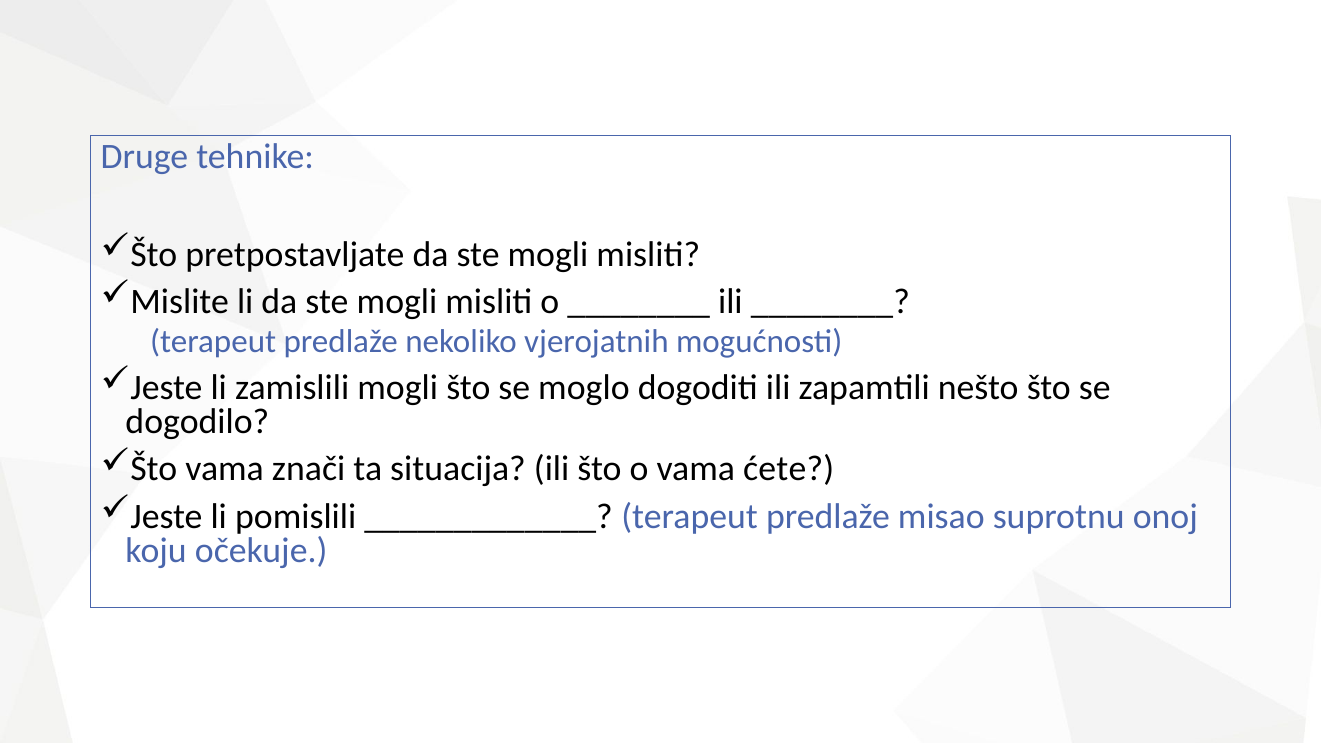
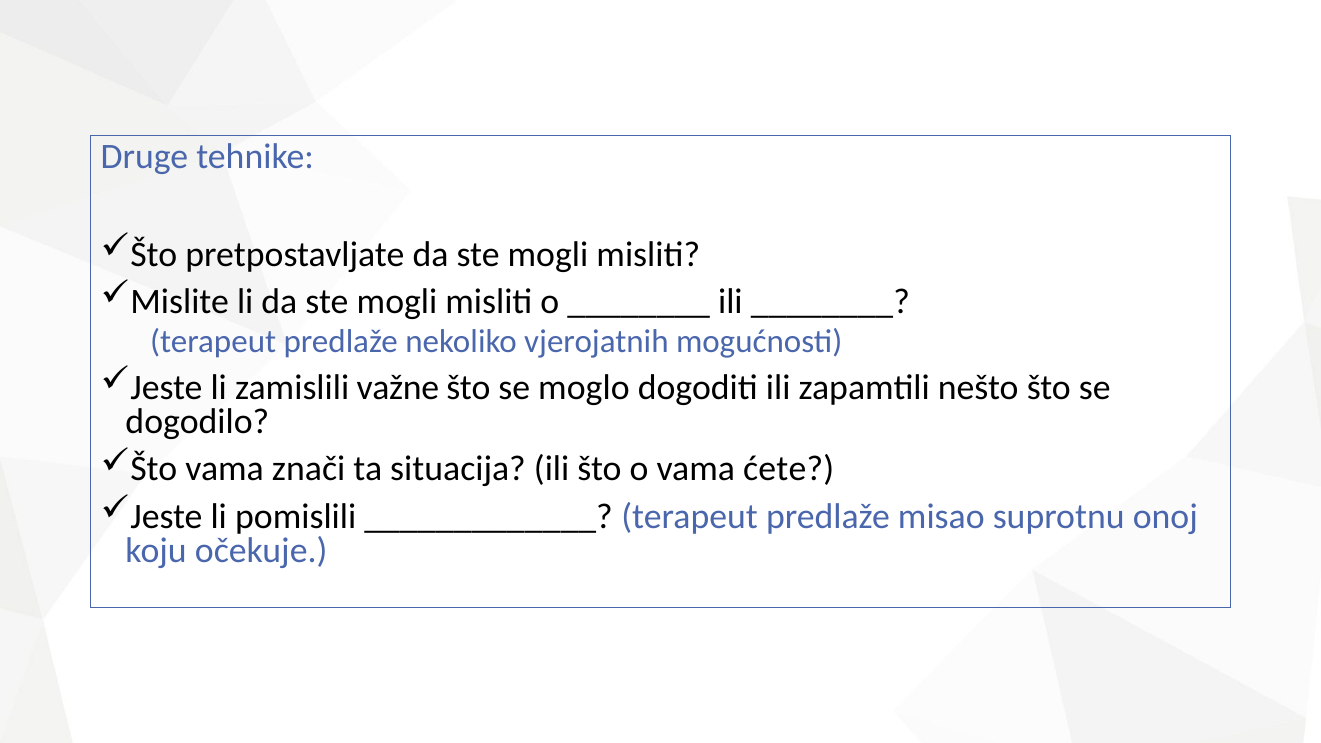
zamislili mogli: mogli -> važne (398, 387)
